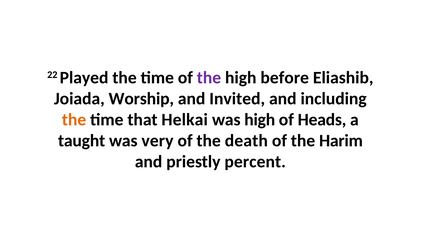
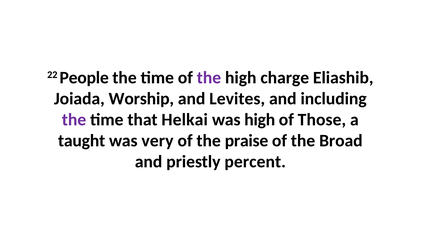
Played: Played -> People (84, 78)
before: before -> charge (285, 78)
Invited: Invited -> Levites (237, 99)
the colour: orange -> purple (74, 120)
Heads: Heads -> Those (322, 120)
death: death -> praise (246, 141)
Harim: Harim -> Broad (341, 141)
